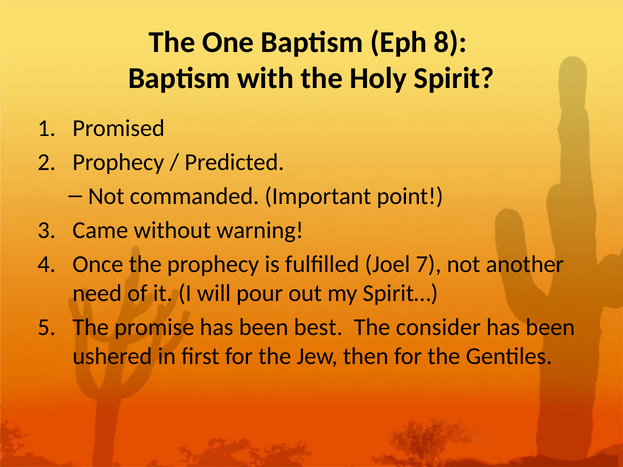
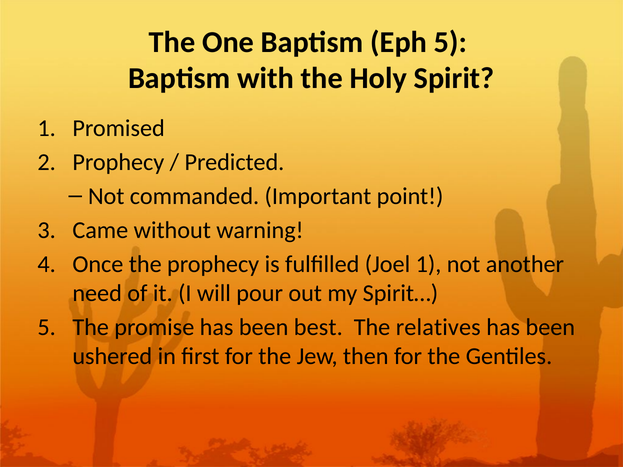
Eph 8: 8 -> 5 (450, 42)
Joel 7: 7 -> 1 (428, 264)
consider: consider -> relatives (438, 327)
